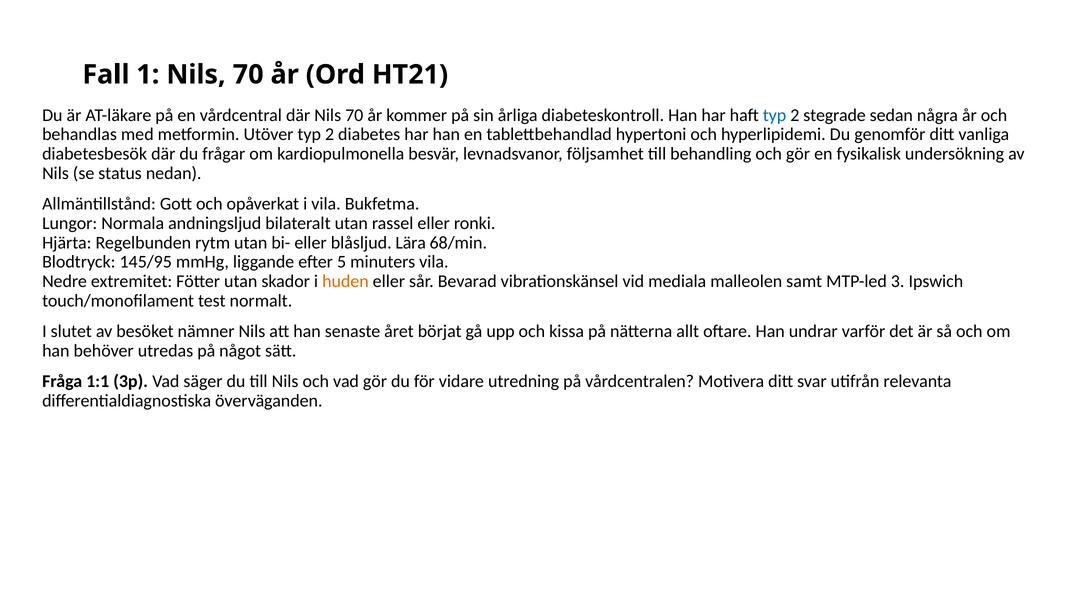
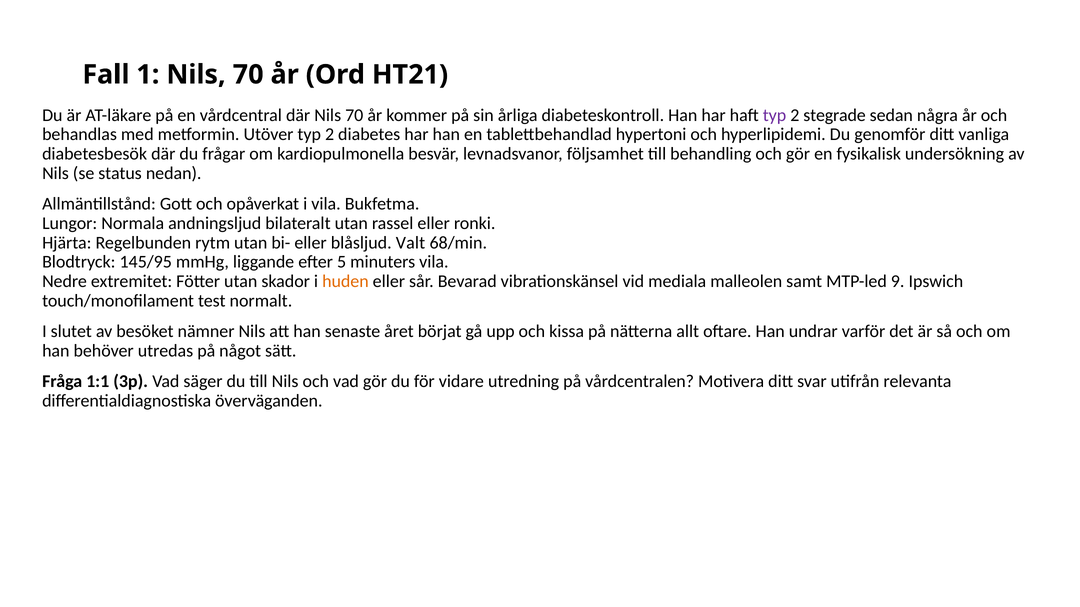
typ colour: blue -> purple (775, 115)
Lära: Lära -> Valt (410, 243)
3: 3 -> 9 (898, 282)
